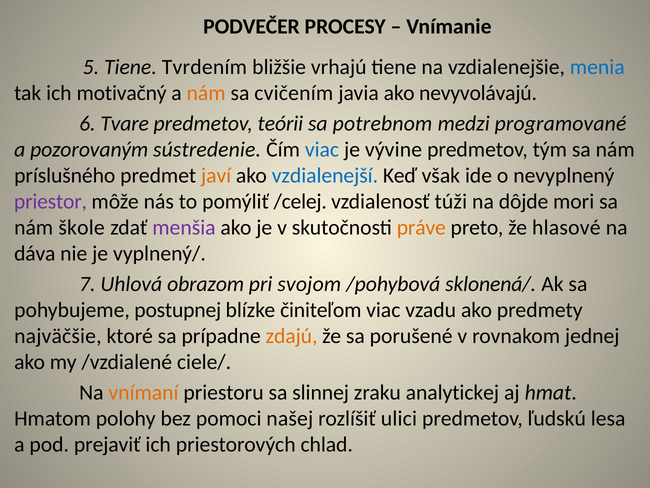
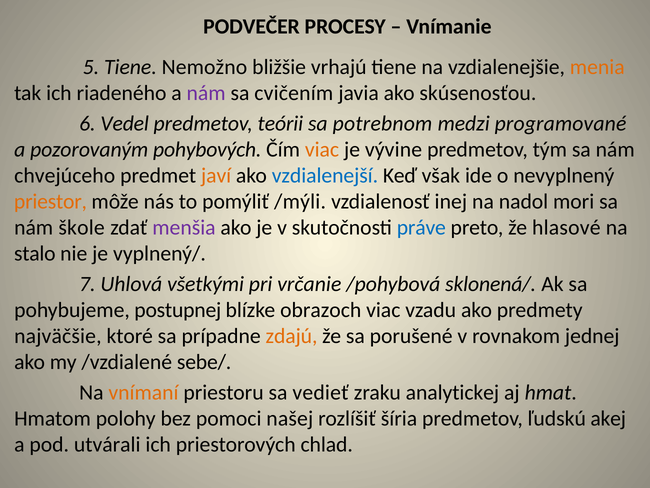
Tvrdením: Tvrdením -> Nemožno (204, 67)
menia colour: blue -> orange (597, 67)
motivačný: motivačný -> riadeného (122, 93)
nám colour: orange -> purple (206, 93)
nevyvolávajú: nevyvolávajú -> skúsenosťou (478, 93)
Tvare: Tvare -> Vedel (125, 123)
sústredenie: sústredenie -> pohybových (207, 149)
viac colour: blue -> orange (322, 149)
príslušného: príslušného -> chvejúceho (65, 175)
priestor colour: purple -> orange (50, 201)
/celej: /celej -> /mýli (300, 201)
túži: túži -> inej (451, 201)
dôjde: dôjde -> nadol (524, 201)
práve colour: orange -> blue (421, 227)
dáva: dáva -> stalo (35, 253)
obrazom: obrazom -> všetkými (206, 284)
svojom: svojom -> vrčanie (309, 284)
činiteľom: činiteľom -> obrazoch (321, 310)
ciele/: ciele/ -> sebe/ (204, 362)
slinnej: slinnej -> vedieť (321, 392)
ulici: ulici -> šíria (399, 418)
lesa: lesa -> akej (608, 418)
prejaviť: prejaviť -> utvárali (107, 444)
